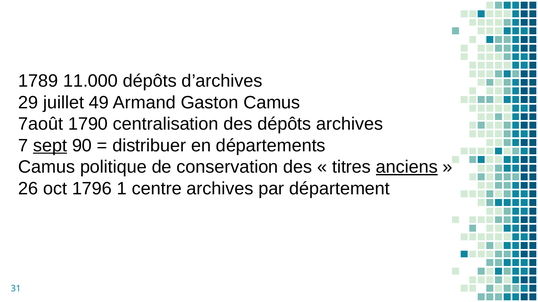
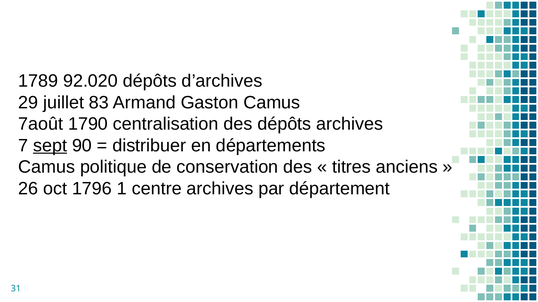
11.000: 11.000 -> 92.020 (90, 81)
49: 49 -> 83 (99, 103)
anciens underline: present -> none (407, 167)
